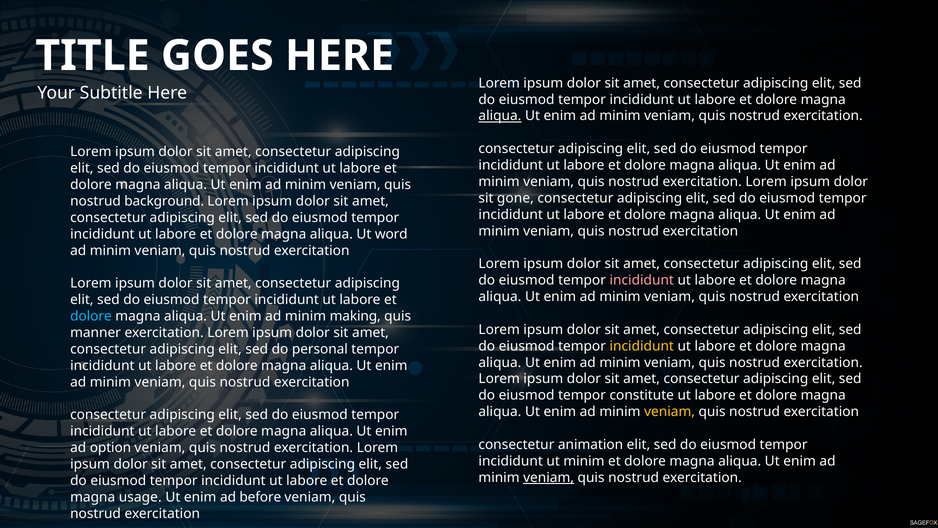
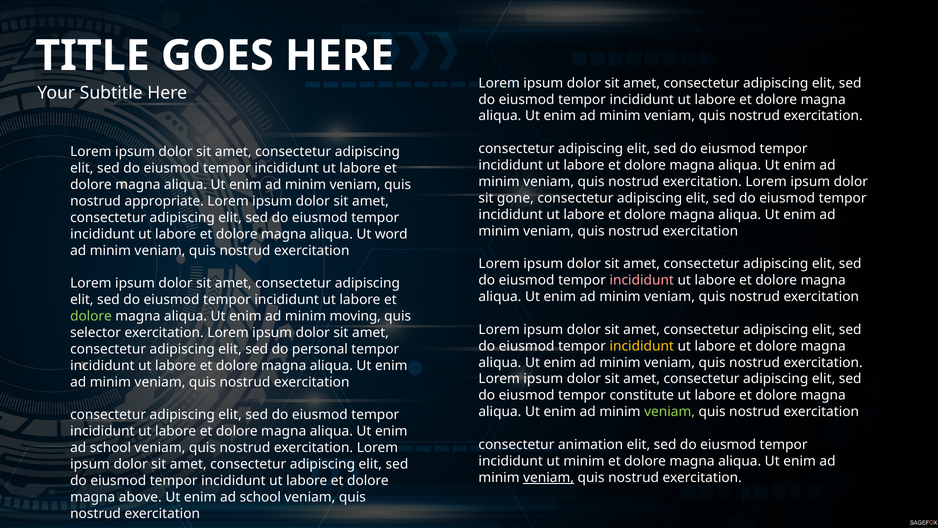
aliqua underline: present -> none (500, 116)
background: background -> appropriate (164, 201)
dolore colour: light blue -> light green (91, 316)
making: making -> moving (355, 316)
manner: manner -> selector (96, 333)
veniam colour: yellow -> light green (670, 412)
option: option -> school (110, 447)
usage: usage -> above (140, 497)
before: before -> school (260, 497)
